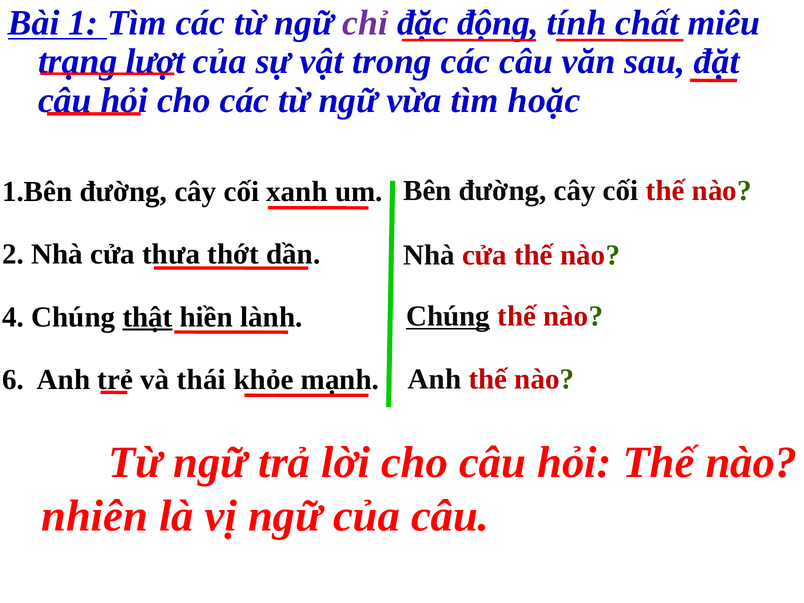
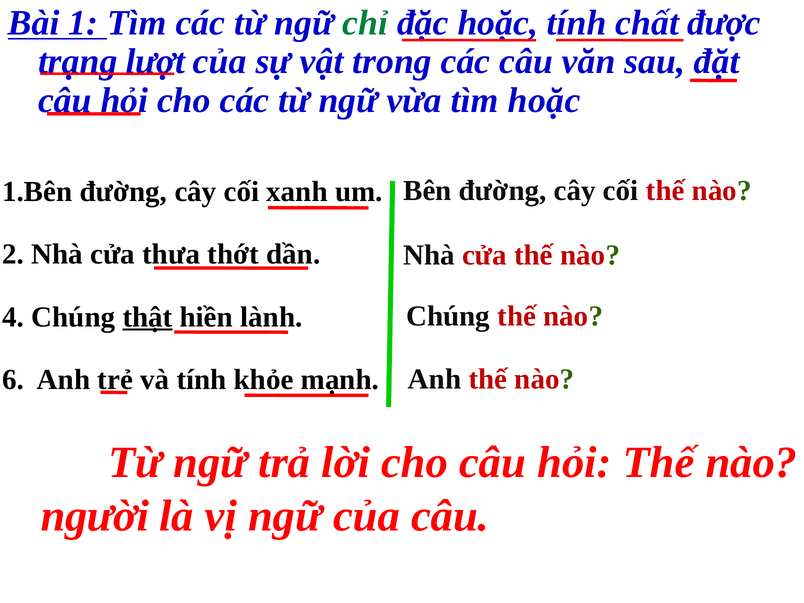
chỉ colour: purple -> green (365, 23)
đặc động: động -> hoặc (498, 23)
miêu: miêu -> được (724, 23)
Chúng underline: present -> none (448, 316)
và thái: thái -> tính (202, 380)
nhiên: nhiên -> người (95, 516)
